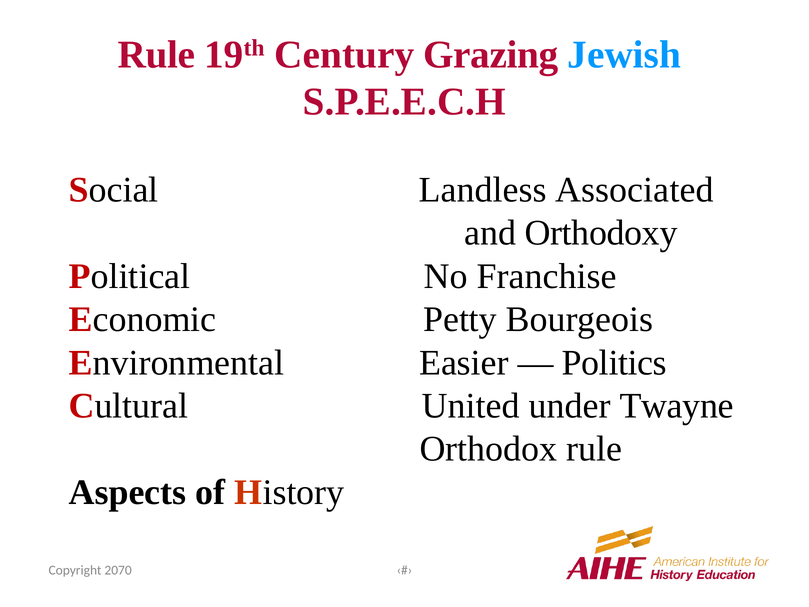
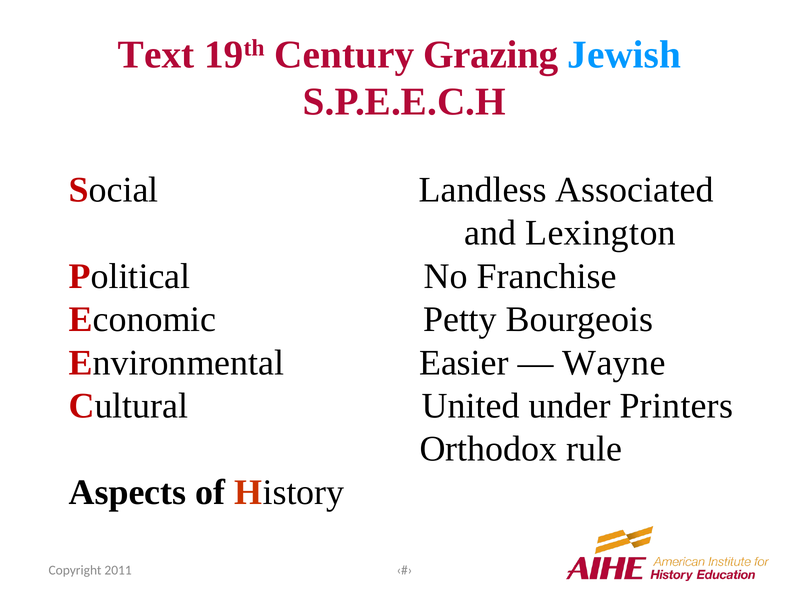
Rule: Rule -> Text (156, 55)
Orthodoxy: Orthodoxy -> Lexington (601, 233)
Politics: Politics -> Wayne (614, 363)
Twayne: Twayne -> Printers (676, 406)
2070: 2070 -> 2011 (118, 570)
